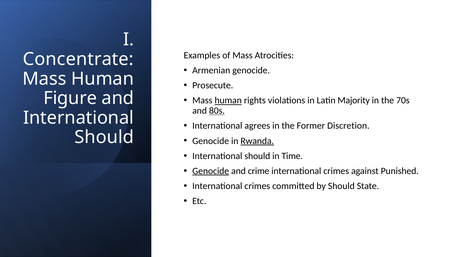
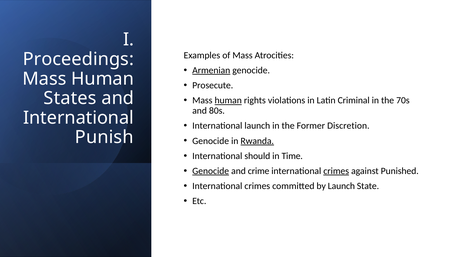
Concentrate: Concentrate -> Proceedings (78, 59)
Armenian underline: none -> present (211, 70)
Figure: Figure -> States (70, 98)
Majority: Majority -> Criminal (354, 100)
80s underline: present -> none (217, 111)
International agrees: agrees -> launch (257, 126)
Should: Should -> Punish (104, 137)
crimes underline: none -> present (336, 171)
by Should: Should -> Launch (341, 186)
